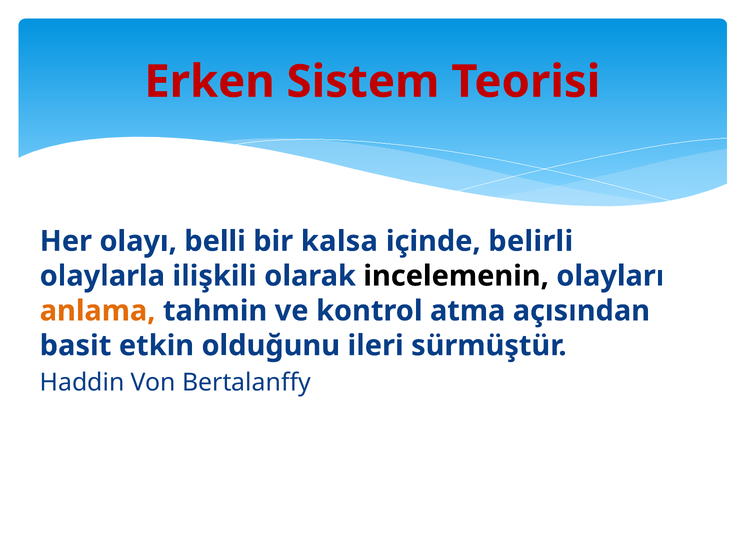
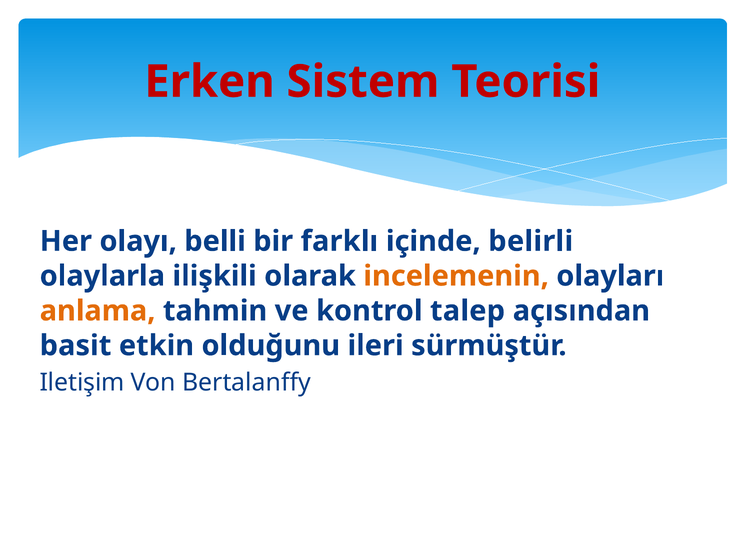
kalsa: kalsa -> farklı (339, 241)
incelemenin colour: black -> orange (456, 276)
atma: atma -> talep (467, 311)
Haddin: Haddin -> Iletişim (82, 382)
